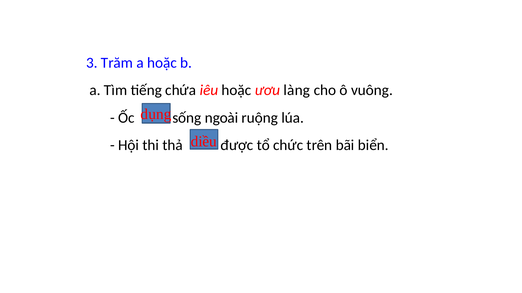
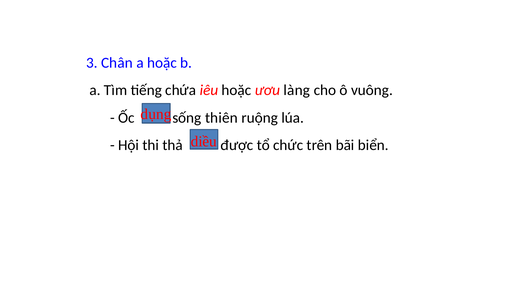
Trăm: Trăm -> Chân (117, 63)
ngoài: ngoài -> thiên (221, 118)
